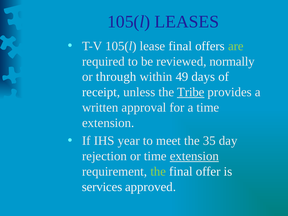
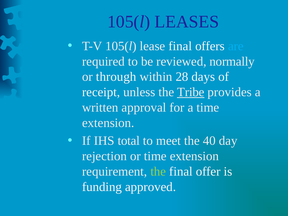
are colour: light green -> light blue (236, 46)
49: 49 -> 28 (182, 77)
year: year -> total (129, 141)
35: 35 -> 40 (209, 141)
extension underline: present -> none (194, 156)
services: services -> funding (102, 187)
